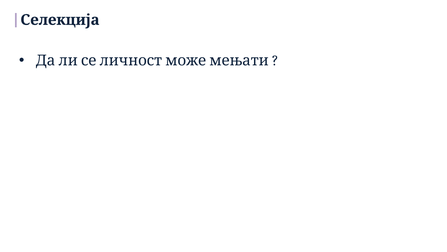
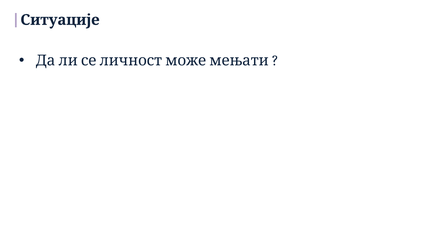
Селекција: Селекција -> Ситуације (60, 20)
